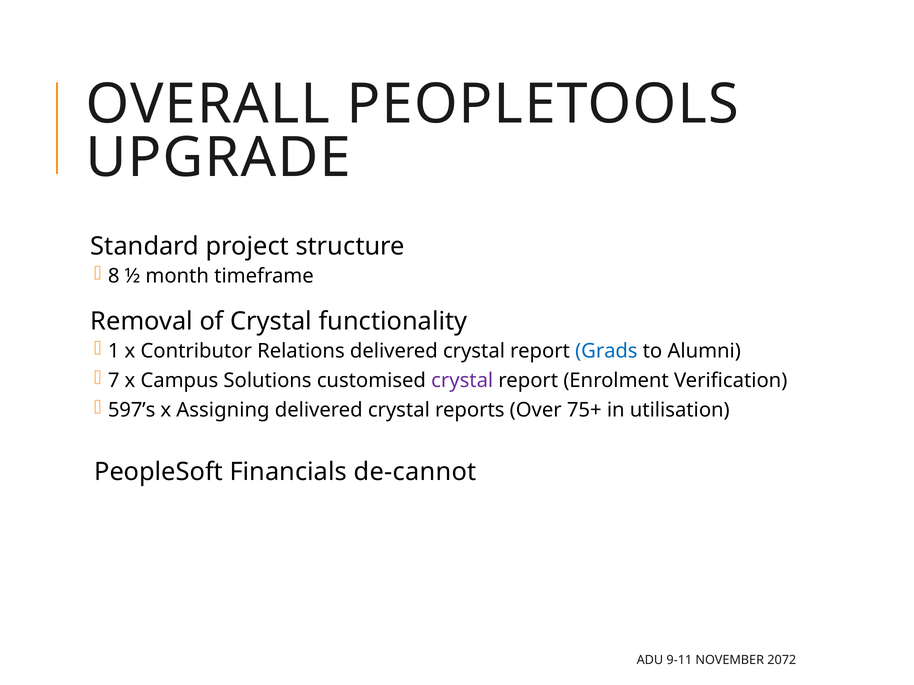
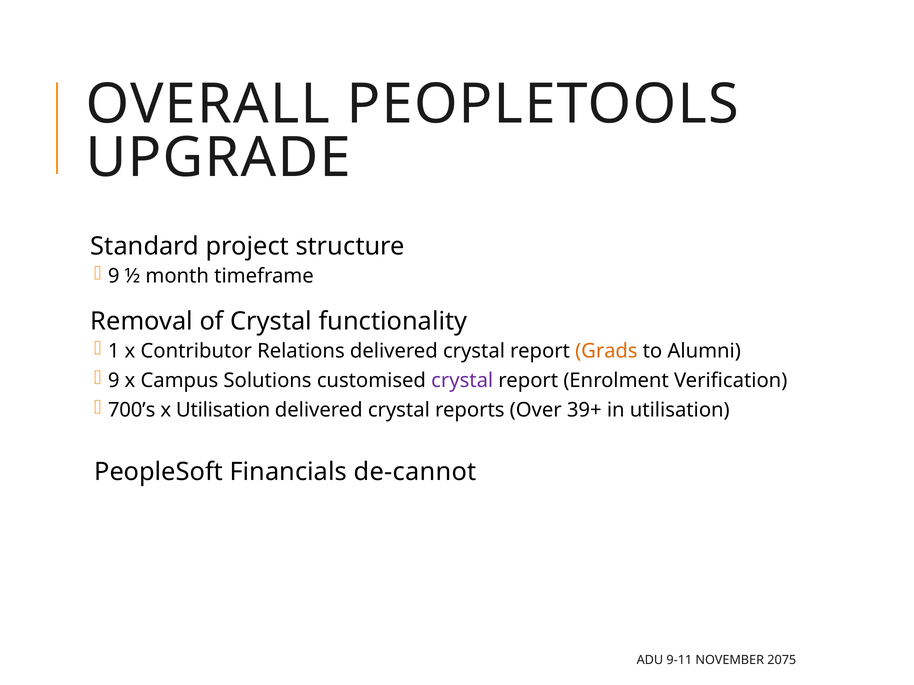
8: 8 -> 9 (114, 276)
Grads colour: blue -> orange (606, 351)
7: 7 -> 9 (114, 381)
597’s: 597’s -> 700’s (132, 410)
x Assigning: Assigning -> Utilisation (223, 410)
75+: 75+ -> 39+ (584, 410)
2072: 2072 -> 2075 (782, 660)
